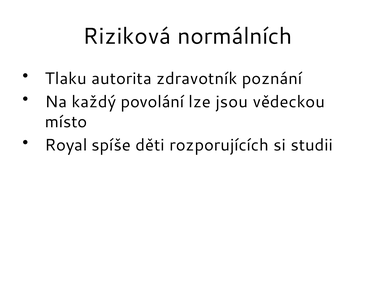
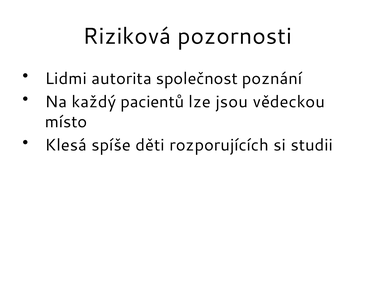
normálních: normálních -> pozornosti (235, 36)
Tlaku: Tlaku -> Lidmi (66, 79)
zdravotník: zdravotník -> společnost (197, 79)
povolání: povolání -> pacientů (152, 102)
Royal: Royal -> Klesá (66, 145)
